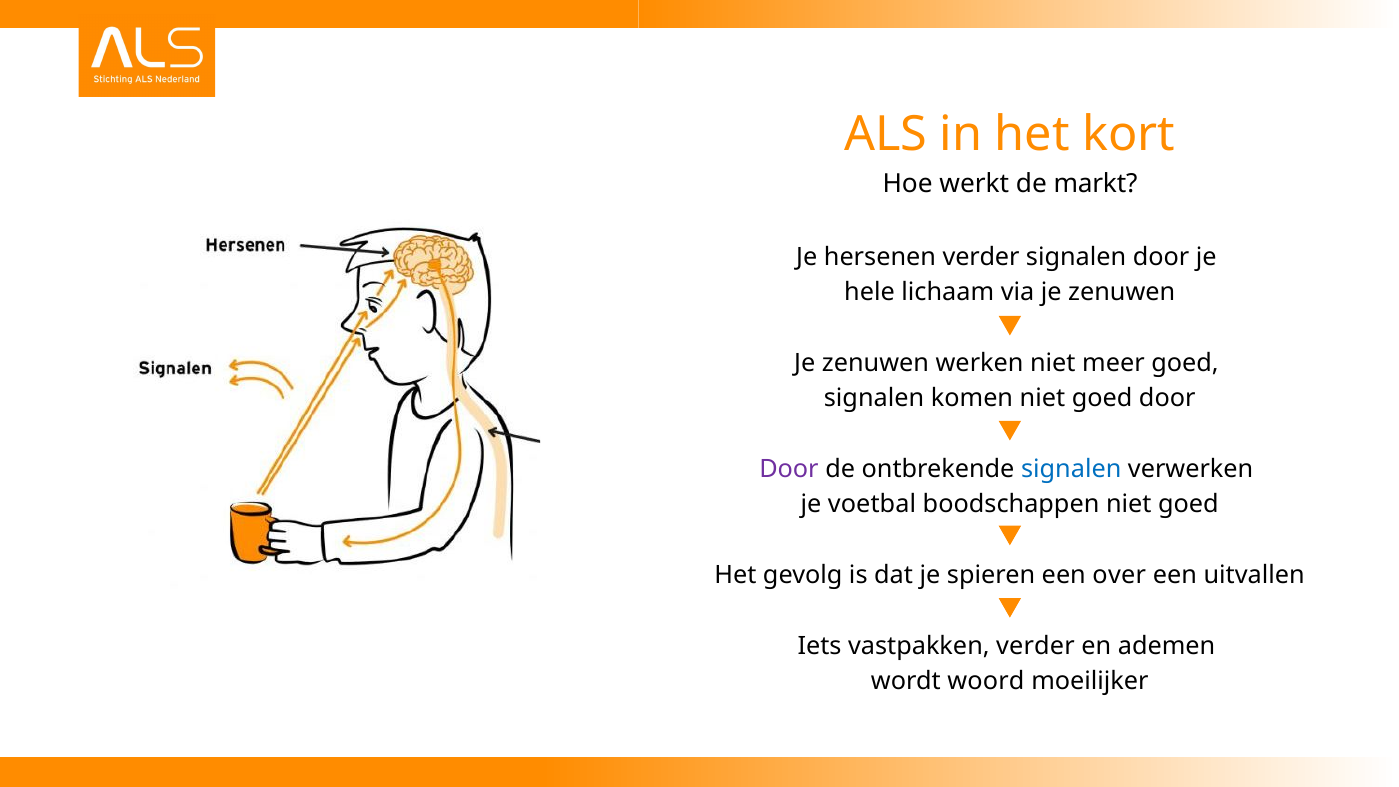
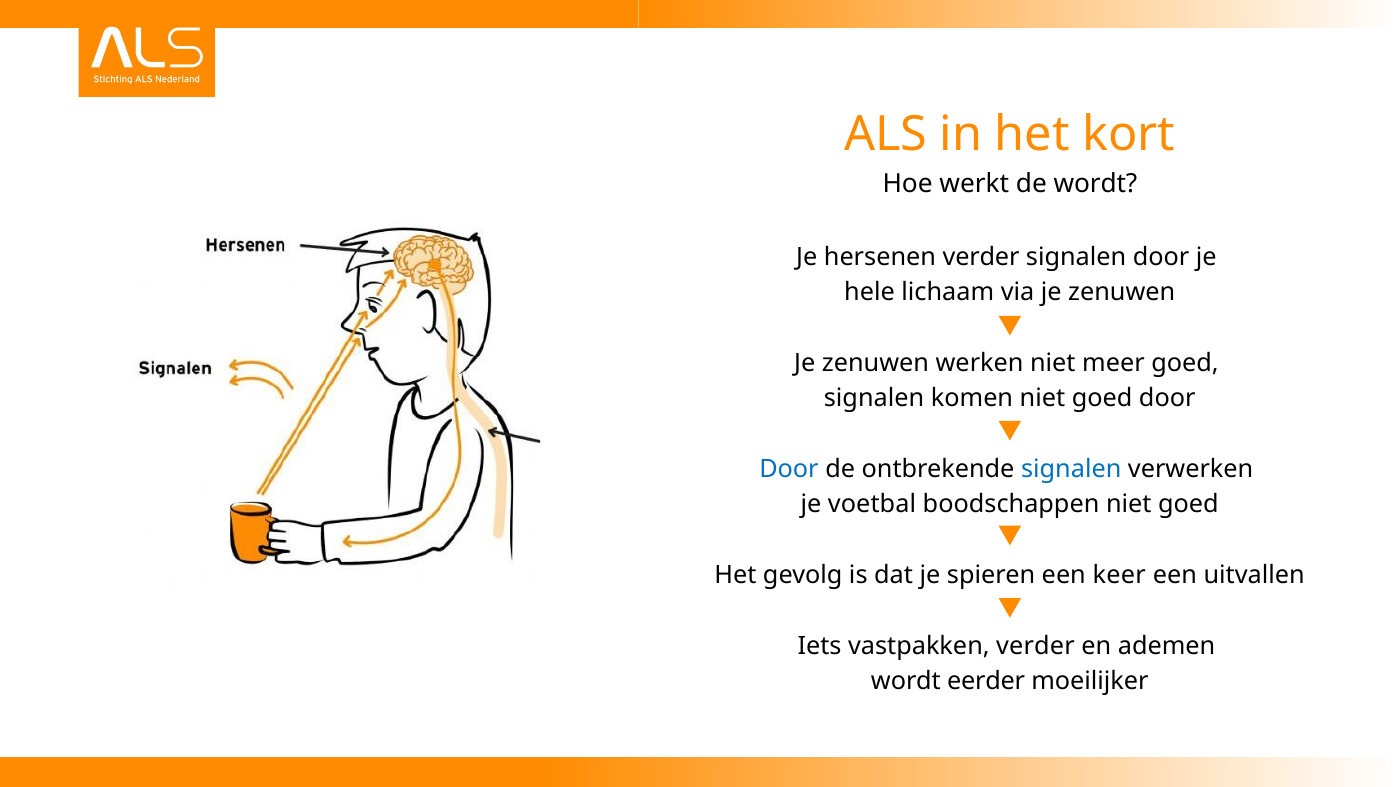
de markt: markt -> wordt (1095, 184)
Door colour: purple -> blue (789, 469)
over: over -> keer (1119, 575)
woord: woord -> eerder (986, 681)
